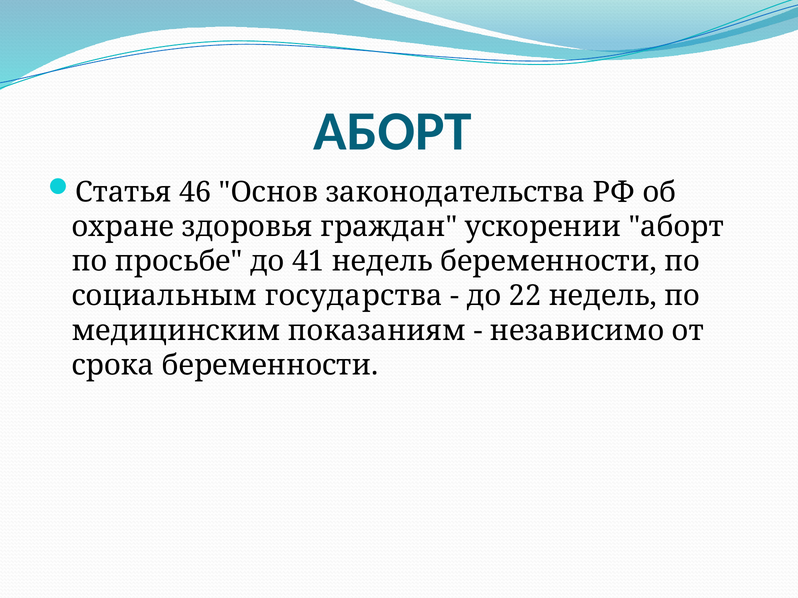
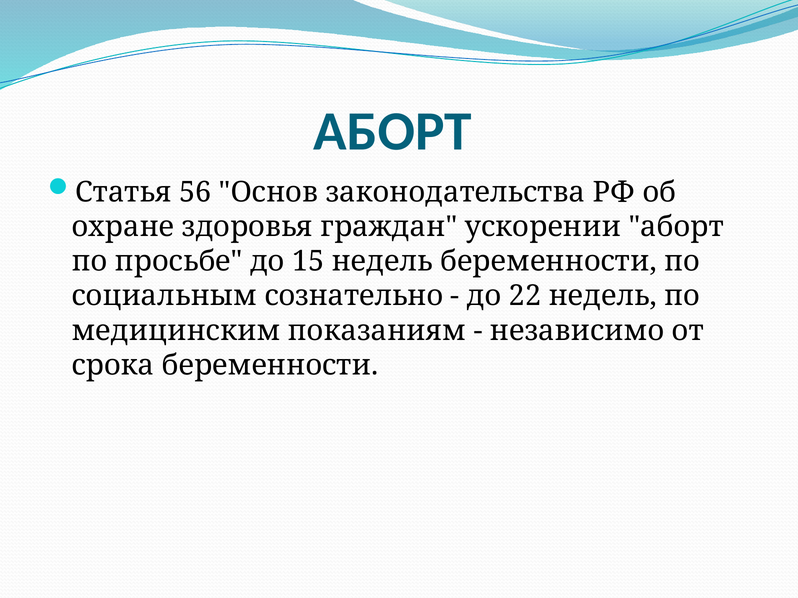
46: 46 -> 56 (195, 192)
41: 41 -> 15 (308, 261)
государства: государства -> сознательно (354, 296)
